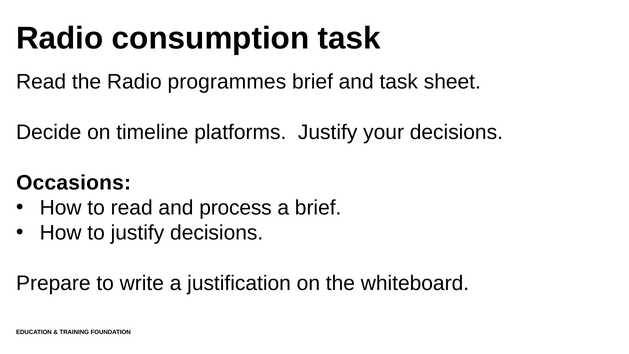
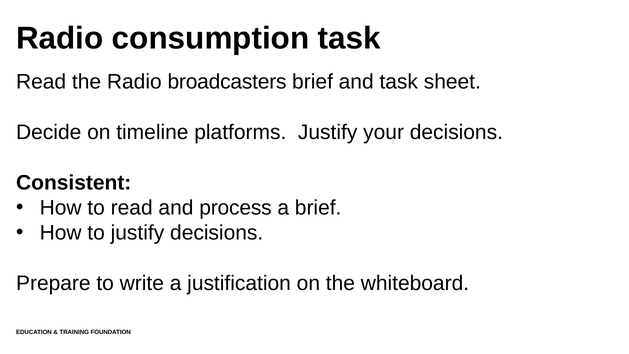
programmes: programmes -> broadcasters (227, 82)
Occasions: Occasions -> Consistent (74, 183)
